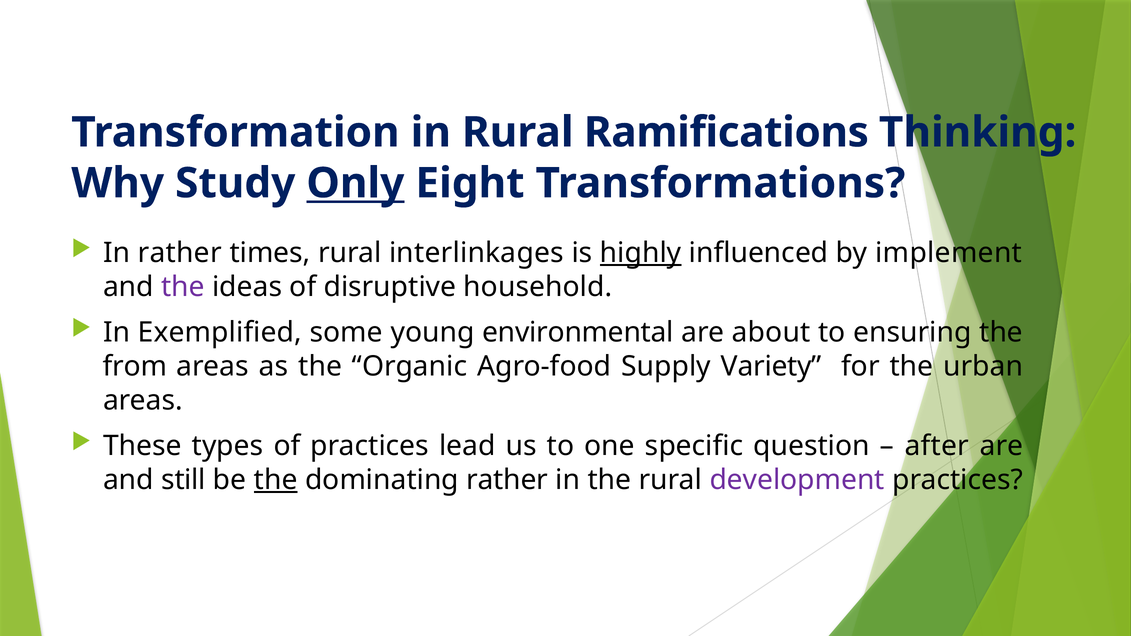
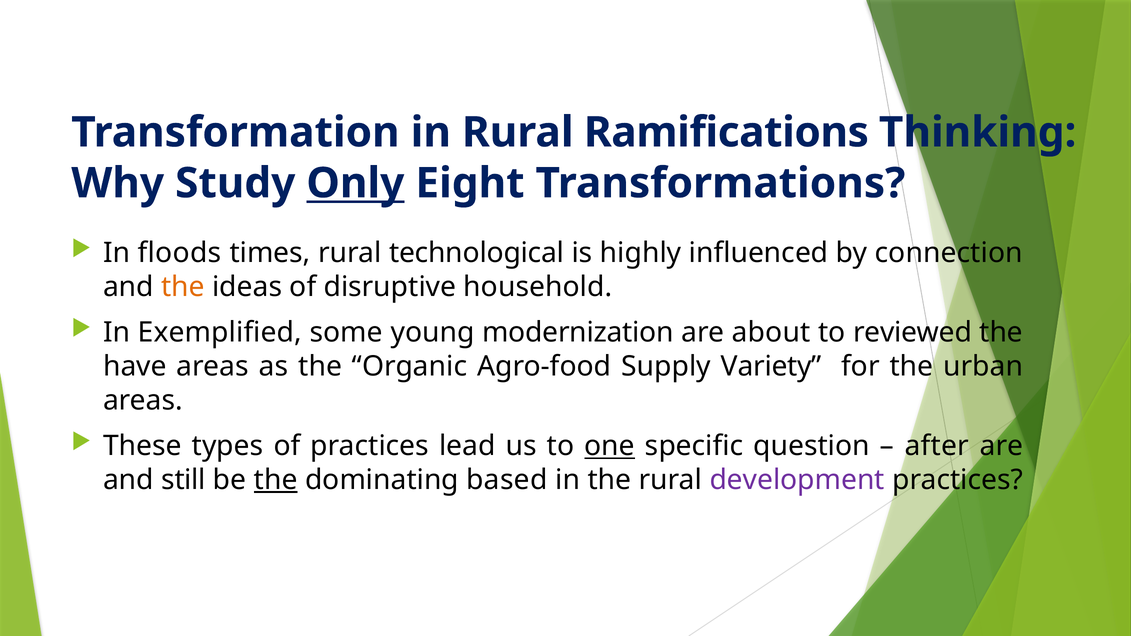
In rather: rather -> floods (180, 253)
interlinkages: interlinkages -> technological (477, 253)
highly underline: present -> none (641, 253)
implement: implement -> connection (949, 253)
the colour: purple -> orange (183, 287)
environmental: environmental -> modernization (578, 333)
ensuring: ensuring -> reviewed (913, 333)
from: from -> have (135, 366)
one underline: none -> present (610, 446)
dominating rather: rather -> based (507, 480)
